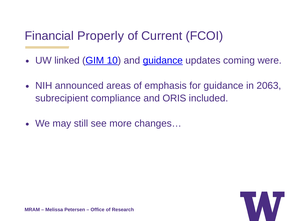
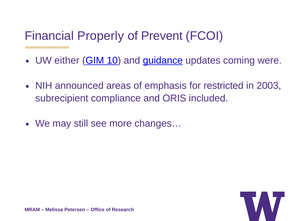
Current: Current -> Prevent (162, 36)
linked: linked -> either (67, 61)
for guidance: guidance -> restricted (224, 86)
2063: 2063 -> 2003 (269, 86)
